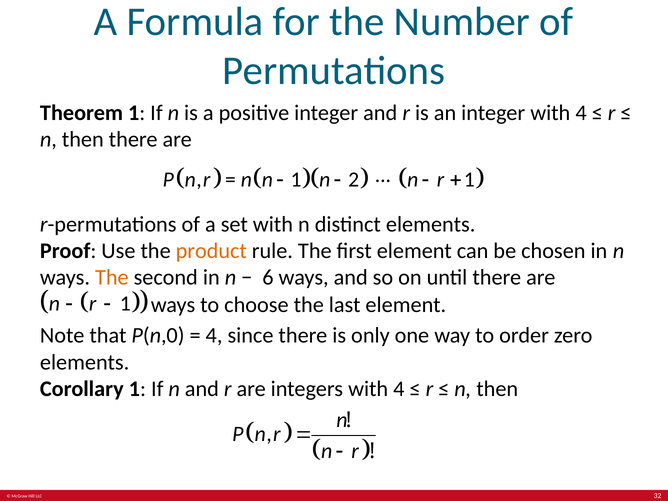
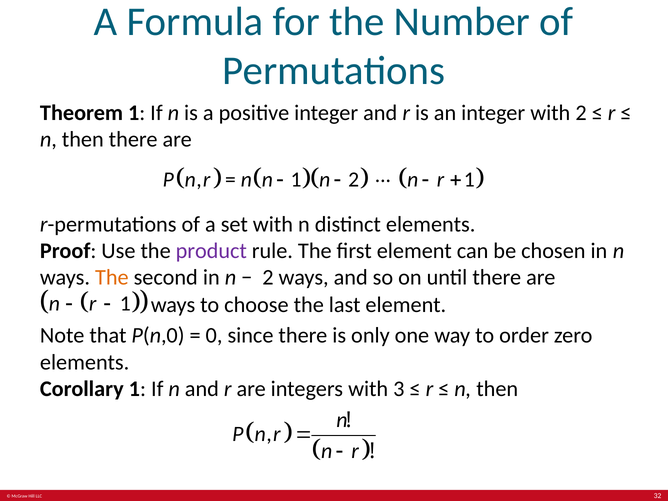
integer with 4: 4 -> 2 (581, 113)
product colour: orange -> purple (211, 251)
6: 6 -> 2 (268, 278)
4: 4 -> 0 (214, 336)
integers with 4: 4 -> 3 (399, 389)
